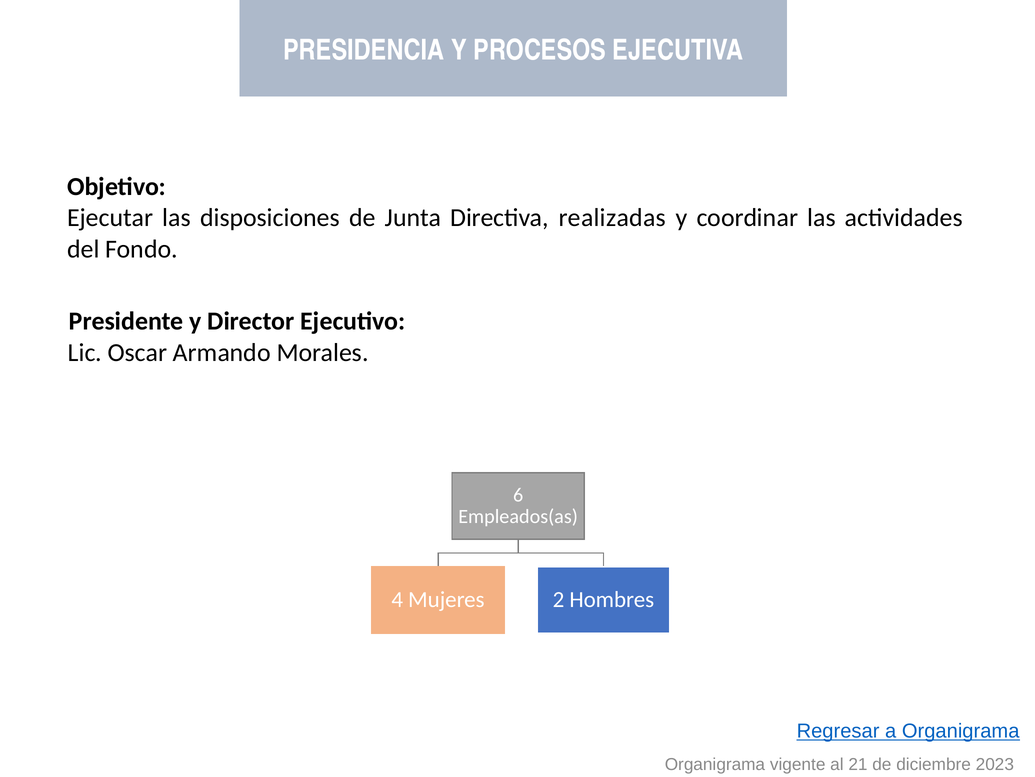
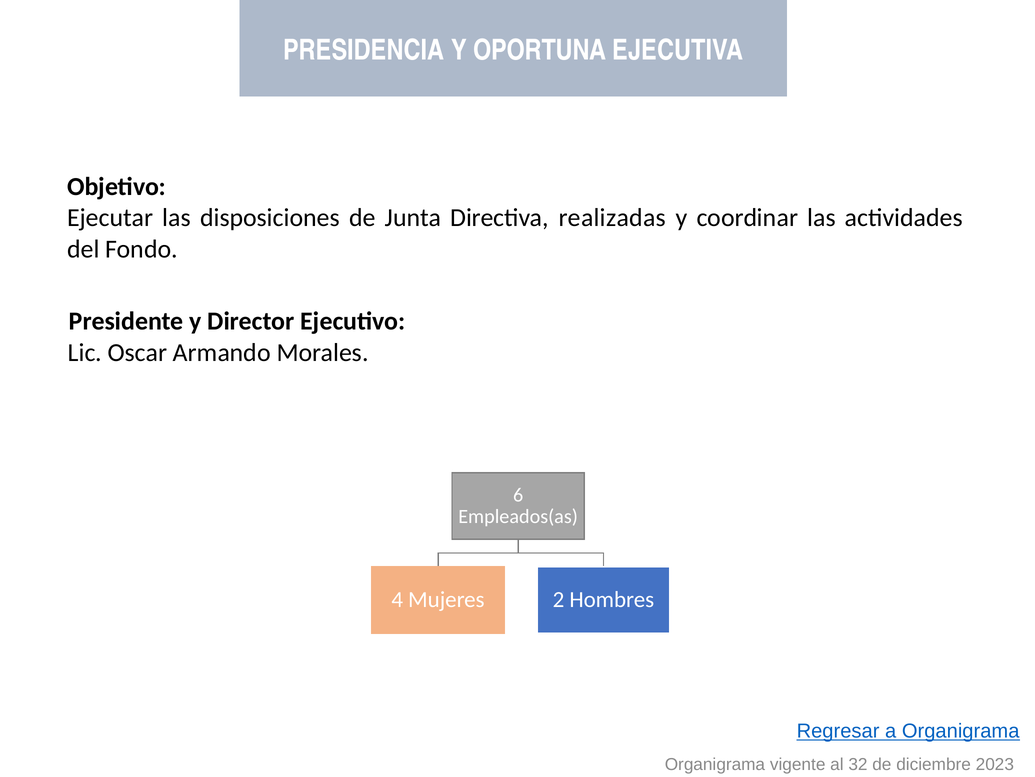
PROCESOS: PROCESOS -> OPORTUNA (540, 50)
21: 21 -> 32 (858, 764)
